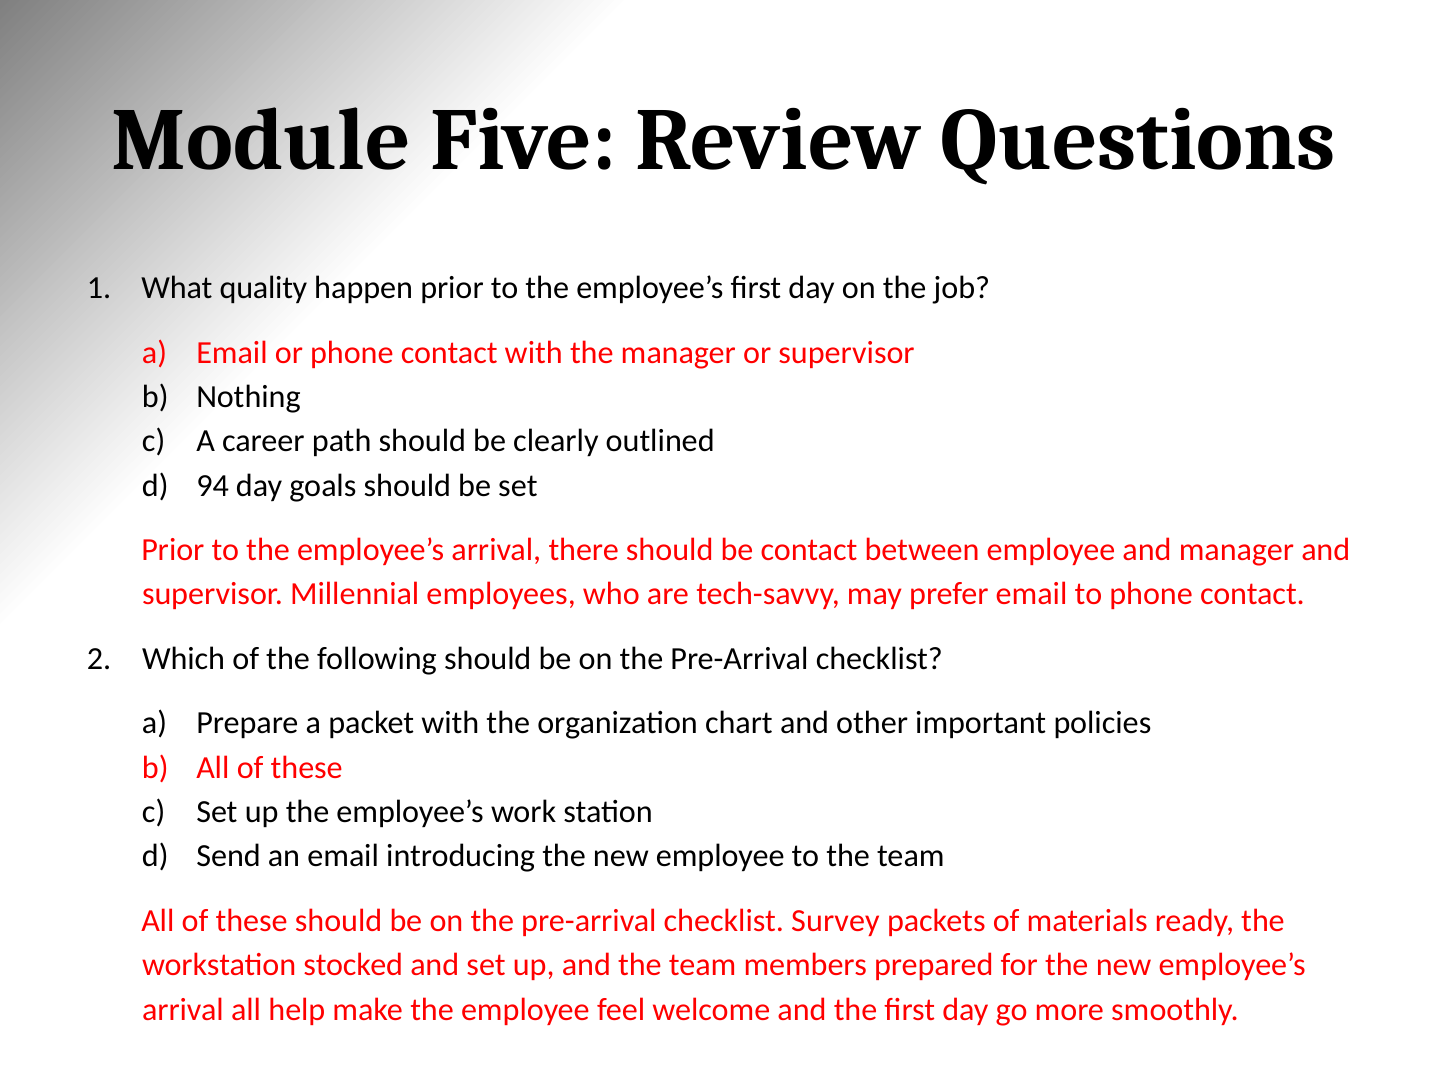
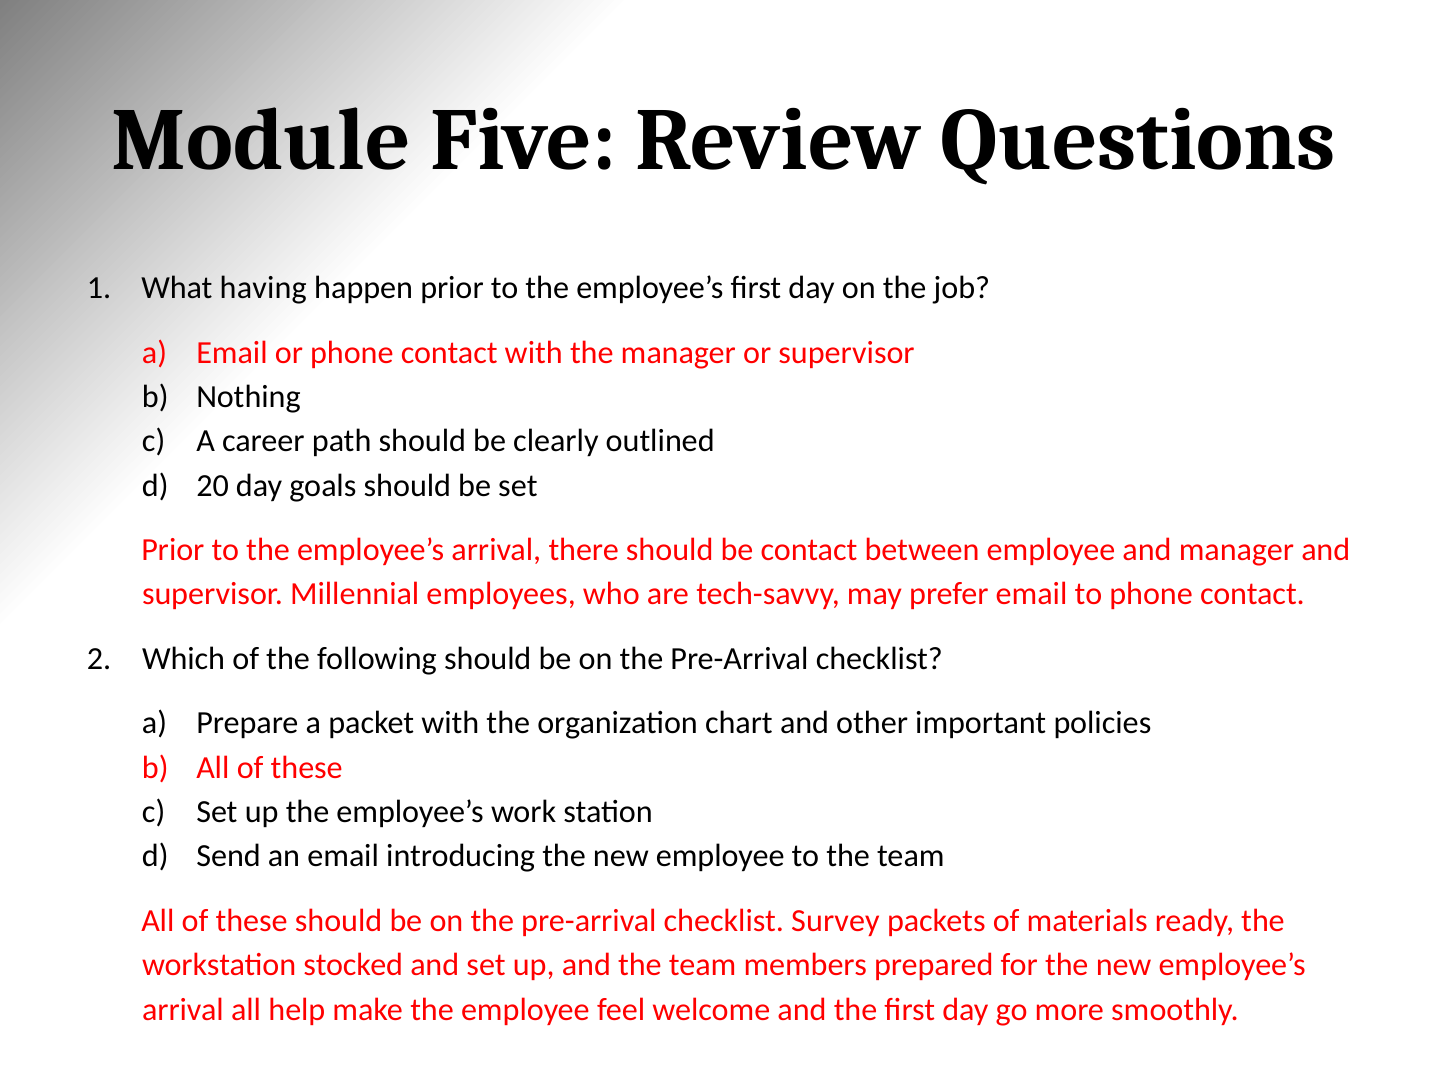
quality: quality -> having (263, 288)
94: 94 -> 20 (213, 486)
